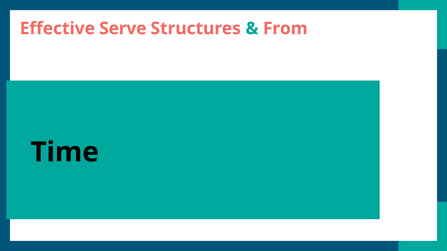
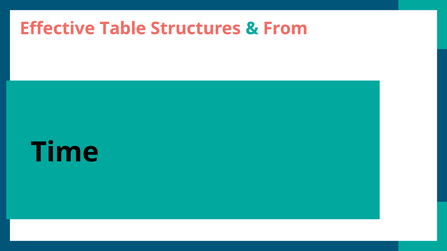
Serve: Serve -> Table (123, 29)
